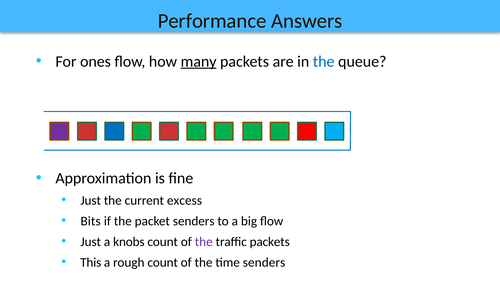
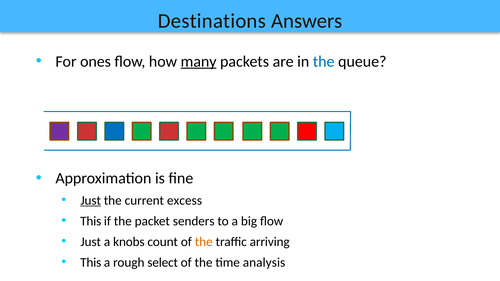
Performance: Performance -> Destinations (212, 21)
Just underline: none -> present (91, 201)
Bits: Bits -> This (91, 221)
the colour: purple -> orange (204, 242)
traffic packets: packets -> arriving (270, 242)
rough count: count -> select (163, 263)
time senders: senders -> analysis (264, 263)
